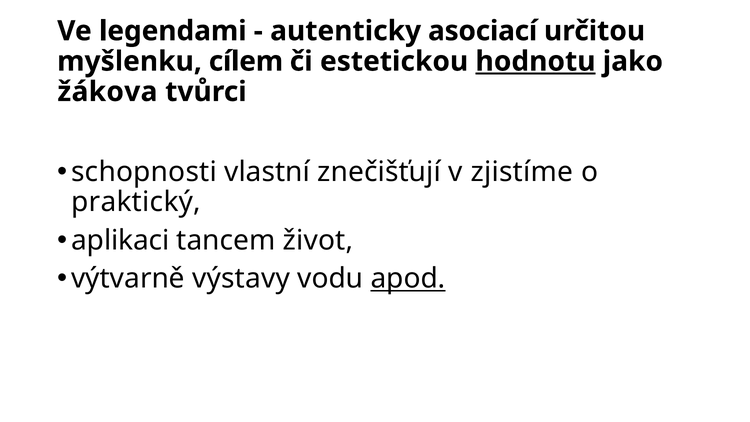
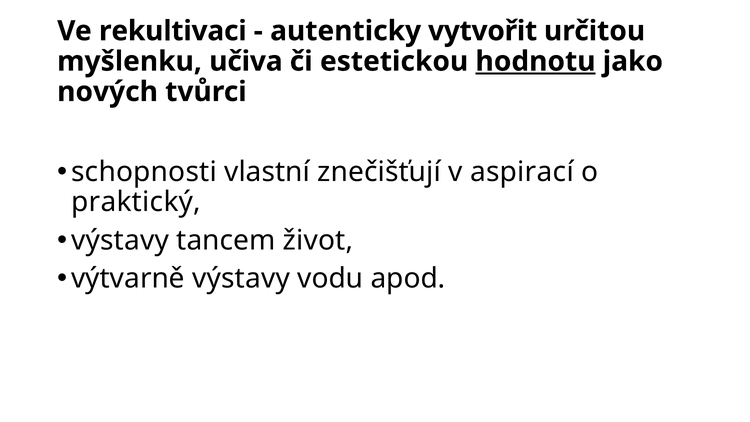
legendami: legendami -> rekultivaci (173, 31)
asociací: asociací -> vytvořit (483, 31)
cílem: cílem -> učiva (246, 61)
žákova: žákova -> nových (108, 92)
zjistíme: zjistíme -> aspirací (522, 172)
aplikaci: aplikaci -> výstavy (120, 240)
apod underline: present -> none (408, 278)
